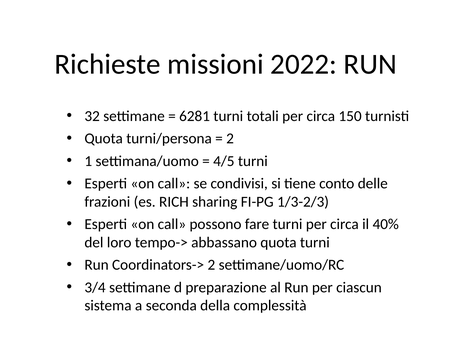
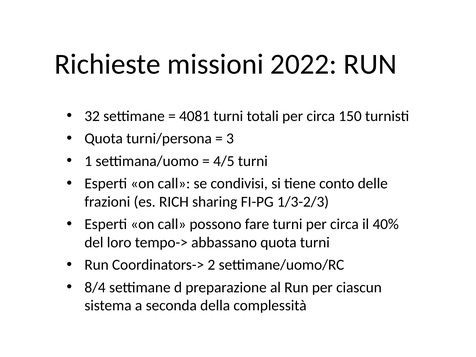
6281: 6281 -> 4081 (195, 116)
2: 2 -> 3 (230, 139)
3/4: 3/4 -> 8/4 (95, 287)
